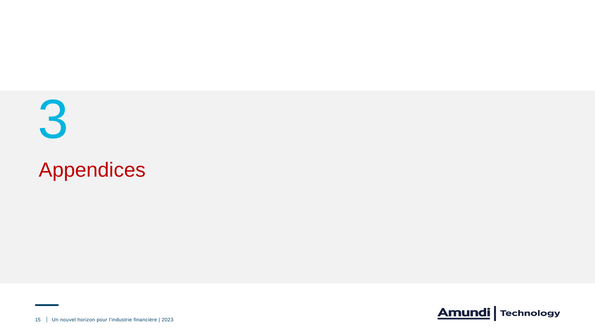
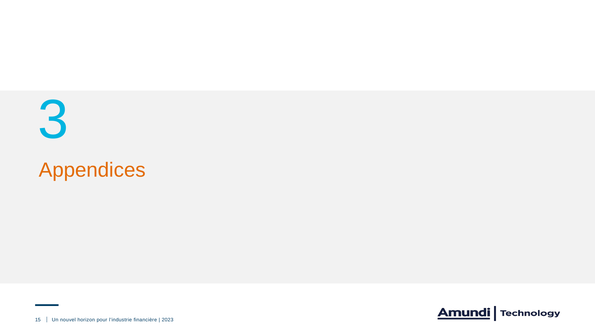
Appendices colour: red -> orange (92, 170)
